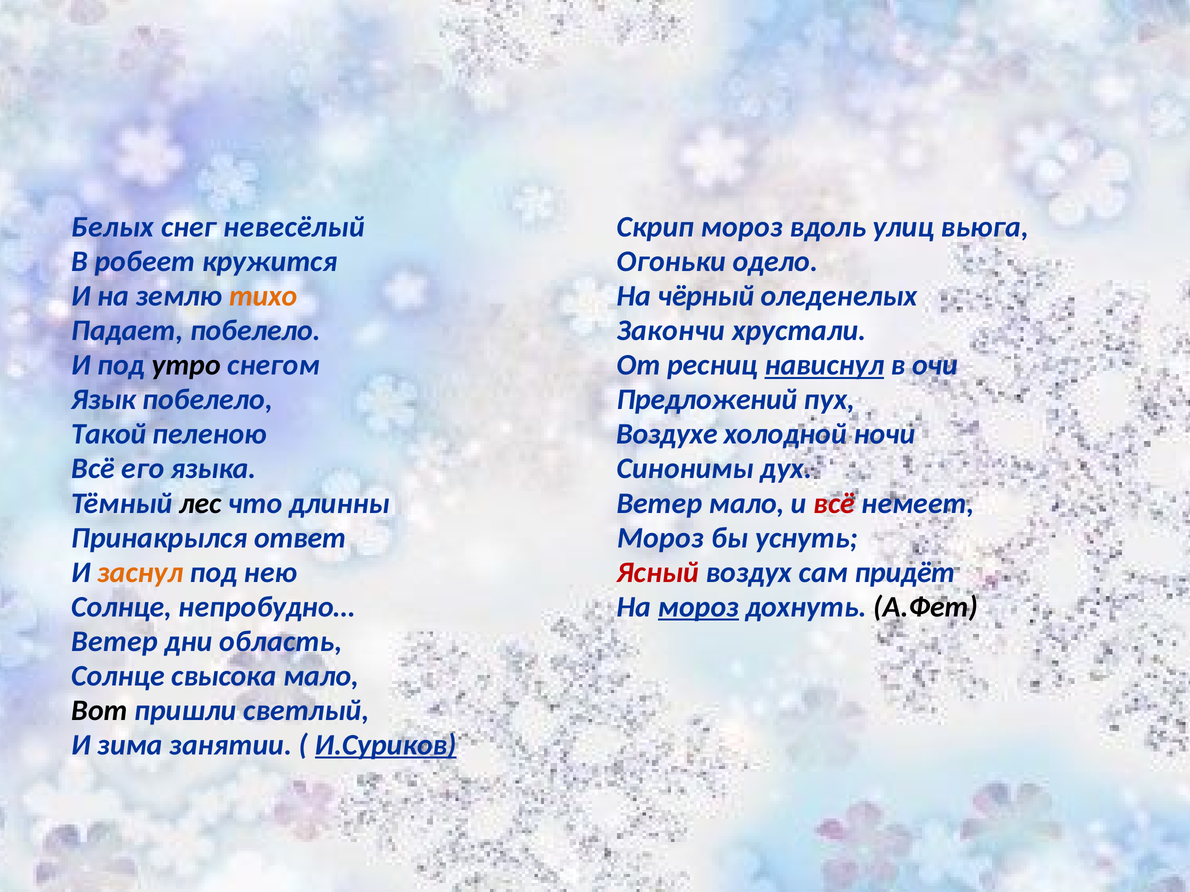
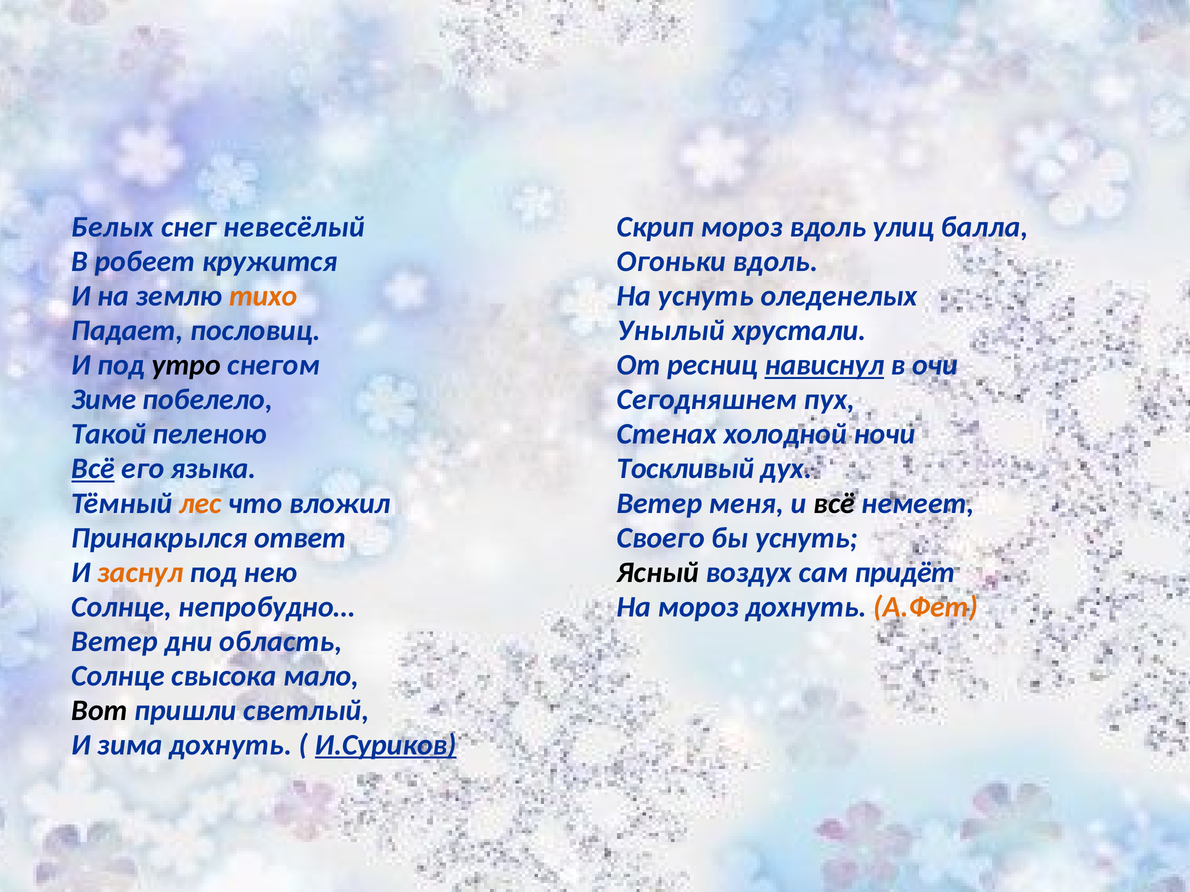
вьюга: вьюга -> балла (985, 227)
Огоньки одело: одело -> вдоль (775, 262)
На чёрный: чёрный -> уснуть (706, 296)
Падает побелело: побелело -> пословиц (255, 331)
Закончи: Закончи -> Унылый (671, 331)
Язык: Язык -> Зиме (104, 400)
Предложений: Предложений -> Сегодняшнем (707, 400)
Воздухе: Воздухе -> Стенах (667, 434)
Всё underline: none -> present (93, 469)
Синонимы: Синонимы -> Тоскливый (686, 469)
лес colour: black -> orange (200, 503)
длинны: длинны -> вложил (340, 503)
Ветер мало: мало -> меня (746, 503)
всё colour: red -> black (834, 503)
Мороз: Мороз -> Своего (661, 538)
Ясный colour: red -> black (658, 573)
мороз underline: present -> none (698, 607)
А.Фет colour: black -> orange (926, 607)
зима занятии: занятии -> дохнуть (231, 745)
